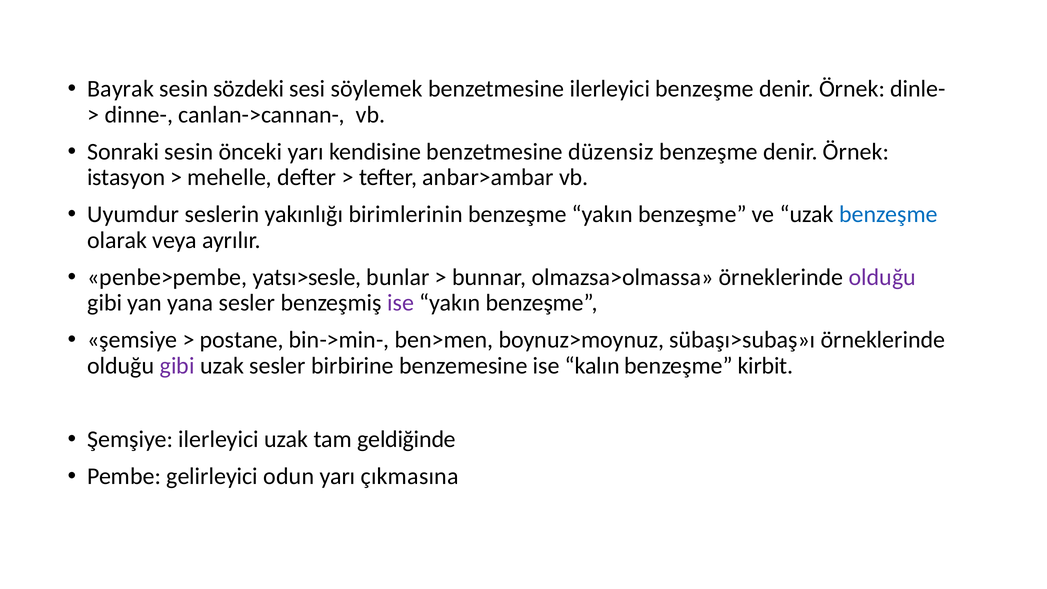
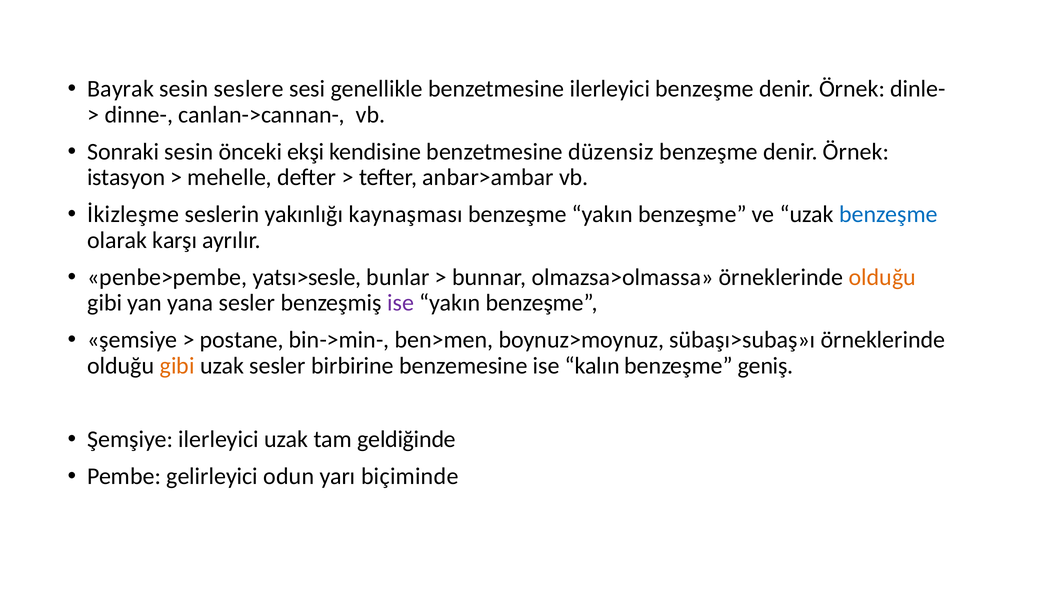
sözdeki: sözdeki -> seslere (249, 89)
söylemek: söylemek -> genellikle (377, 89)
önceki yarı: yarı -> ekşi (306, 152)
Uyumdur: Uyumdur -> İkizleşme (133, 214)
birimlerinin: birimlerinin -> kaynaşması (406, 214)
veya: veya -> karşı (175, 240)
olduğu colour: purple -> orange (882, 277)
gibi colour: purple -> orange (177, 366)
kirbit: kirbit -> geniş (766, 366)
çıkmasına: çıkmasına -> biçiminde (410, 476)
